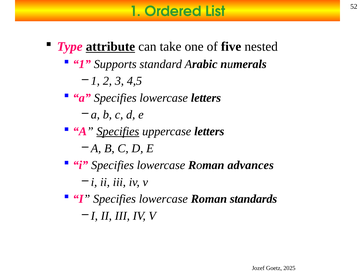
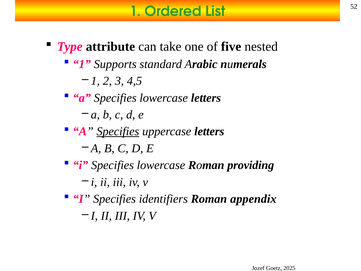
attribute underline: present -> none (110, 47)
advances: advances -> providing (251, 165)
lowercase: lowercase -> identifiers (163, 199)
standards: standards -> appendix (253, 199)
